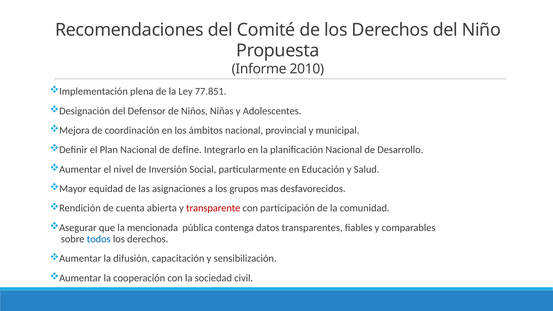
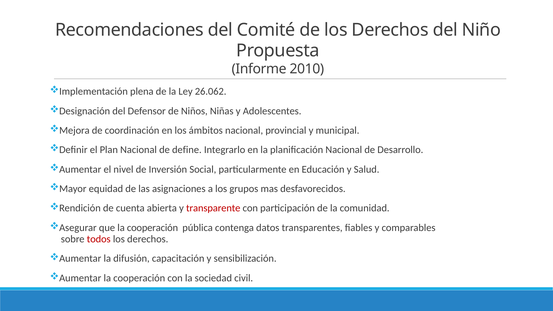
77.851: 77.851 -> 26.062 (211, 91)
que la mencionada: mencionada -> cooperación (152, 228)
todos colour: blue -> red (99, 239)
